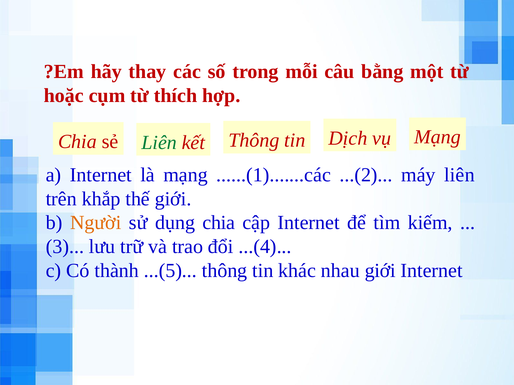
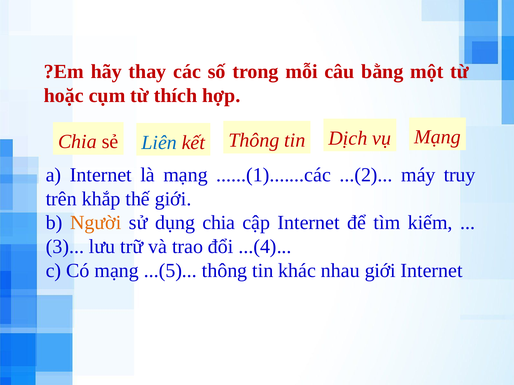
Liên colour: green -> blue (159, 143)
máy liên: liên -> truy (460, 175)
Có thành: thành -> mạng (117, 271)
